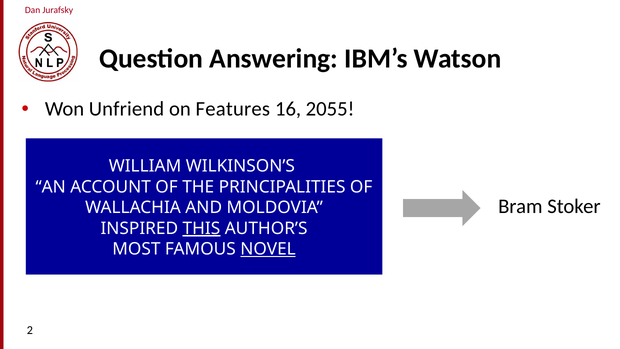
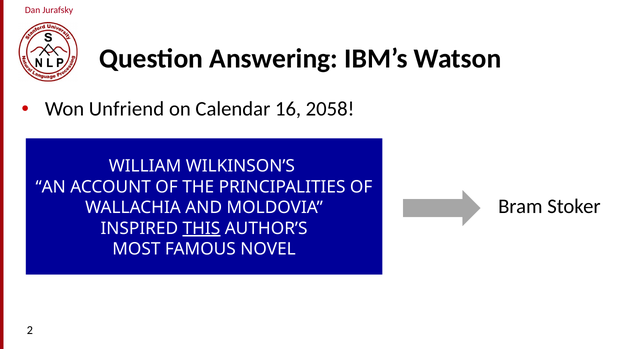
Features: Features -> Calendar (233, 109)
2055: 2055 -> 2058 (330, 109)
NOVEL underline: present -> none (268, 249)
